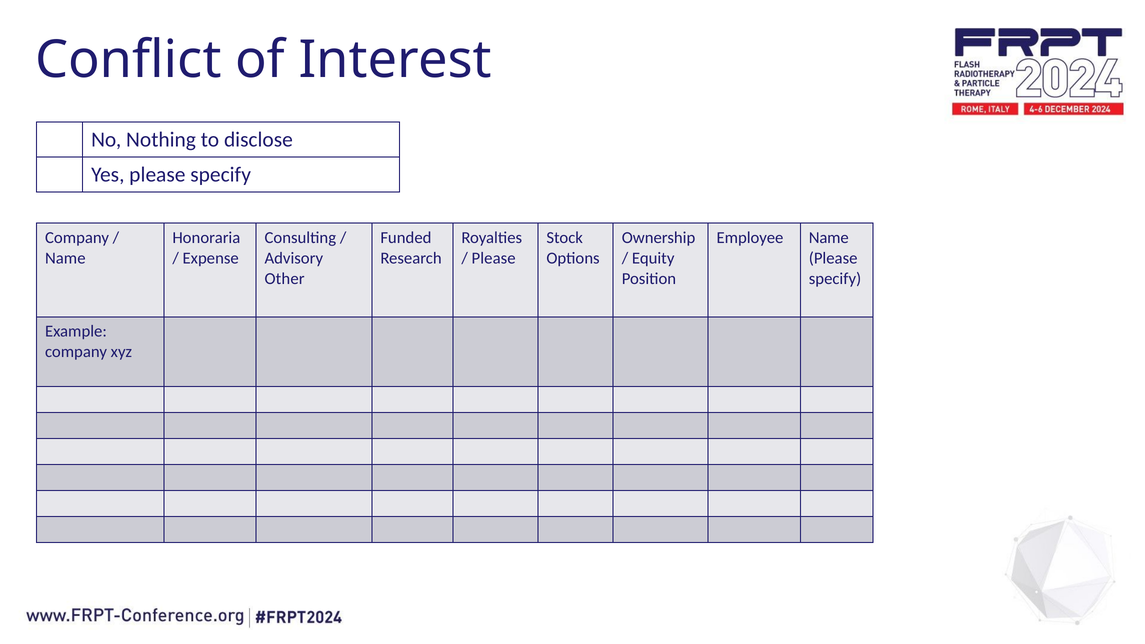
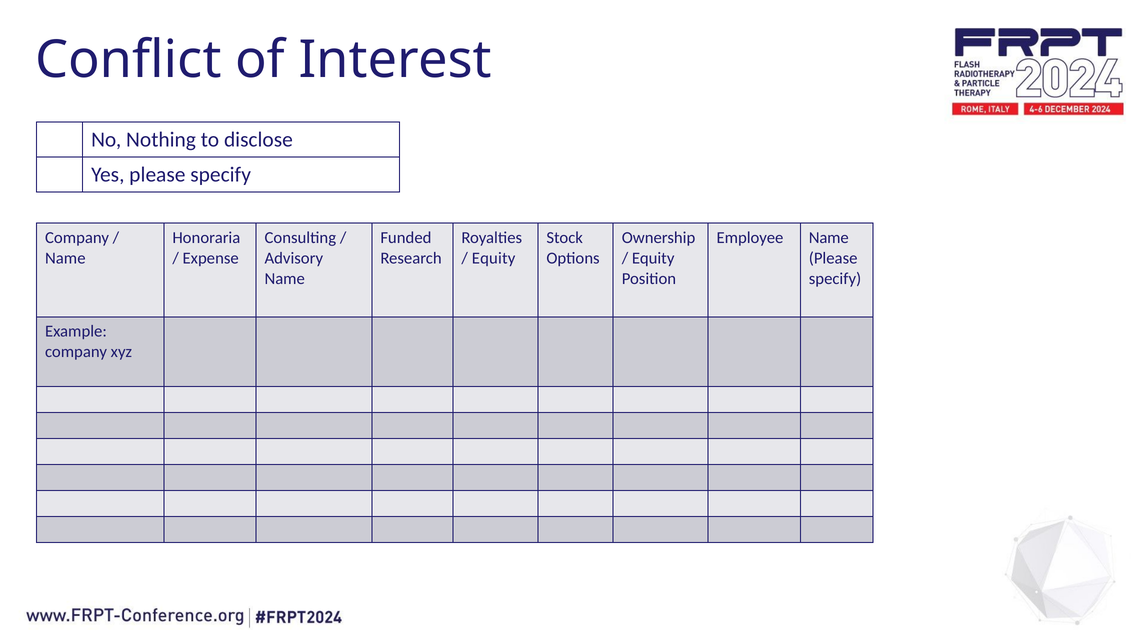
Please: Please -> Equity (494, 258)
Other: Other -> Name (285, 279)
